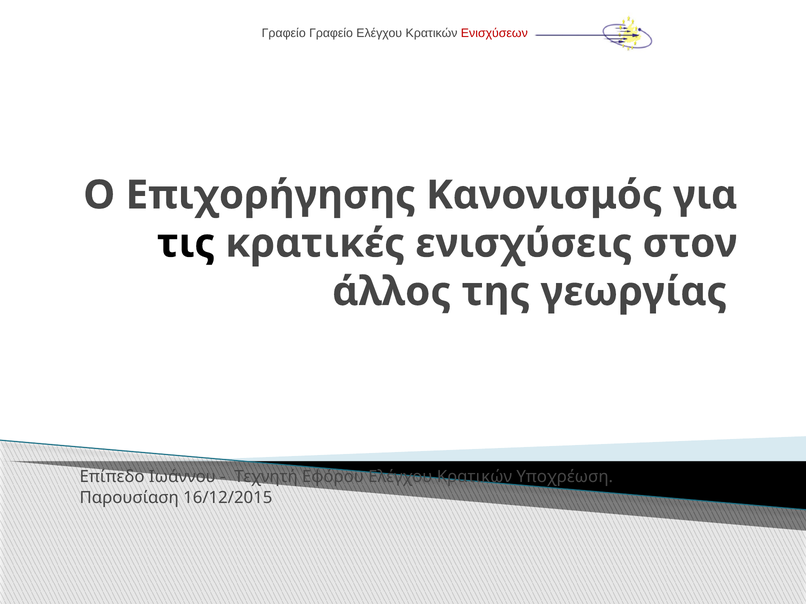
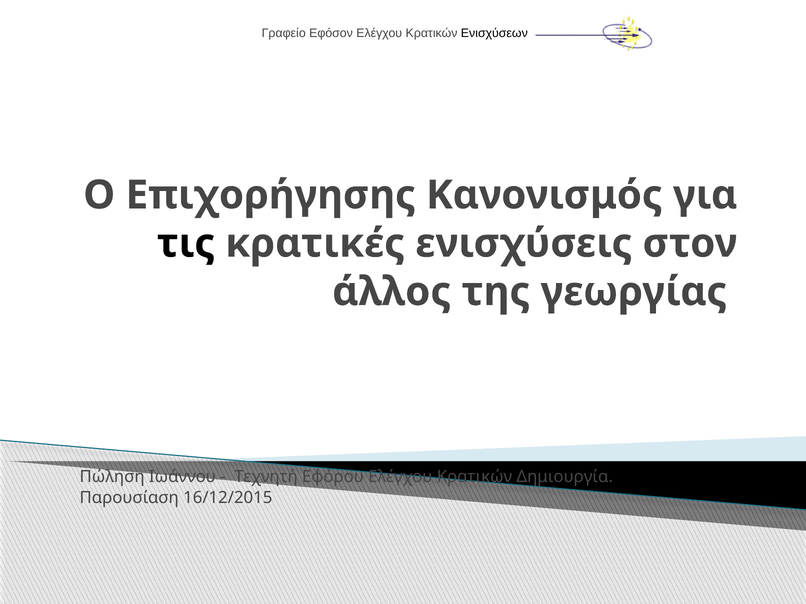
Γραφείο Γραφείο: Γραφείο -> Εφόσον (331, 33)
Ενισχύσεων colour: red -> black (494, 33)
Επίπεδο: Επίπεδο -> Πώληση (112, 477)
Υποχρέωση: Υποχρέωση -> Δημιουργία (565, 477)
